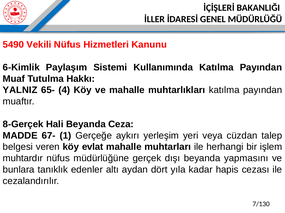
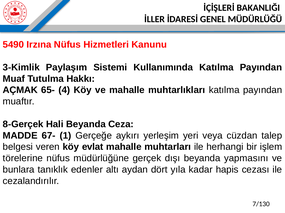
Vekili: Vekili -> Irzına (39, 45)
6-Kimlik: 6-Kimlik -> 3-Kimlik (21, 68)
YALNIZ: YALNIZ -> AÇMAK (20, 90)
muhtardır: muhtardır -> törelerine (23, 159)
